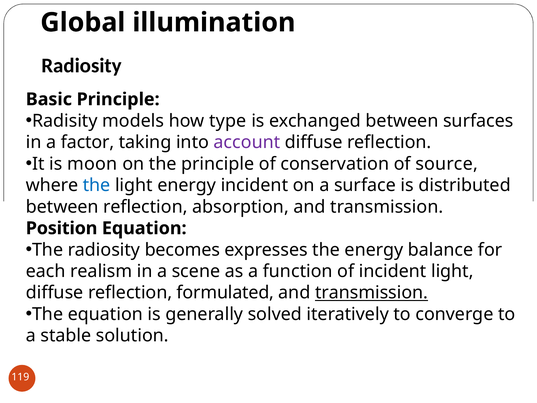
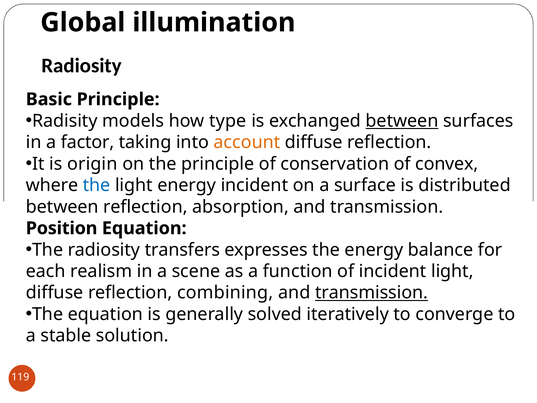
between underline: none -> present (402, 121)
account colour: purple -> orange (247, 142)
moon: moon -> origin (92, 164)
source: source -> convex (447, 164)
becomes: becomes -> transfers (182, 250)
formulated: formulated -> combining (225, 293)
